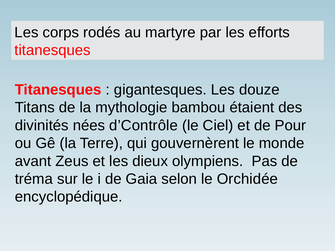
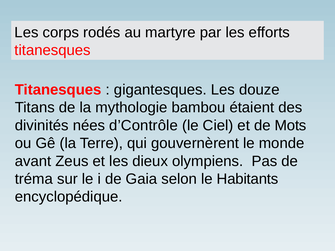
Pour: Pour -> Mots (291, 126)
Orchidée: Orchidée -> Habitants (247, 179)
